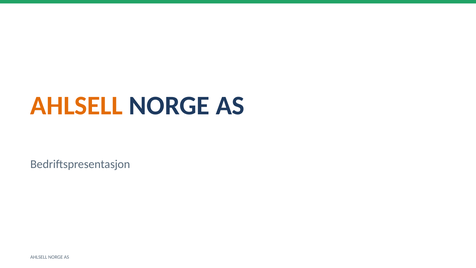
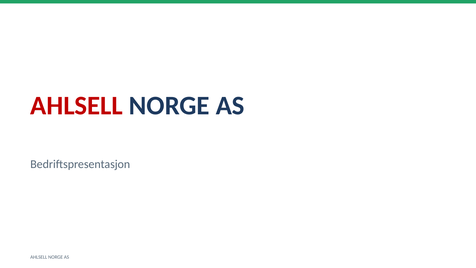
AHLSELL colour: orange -> red (77, 106)
